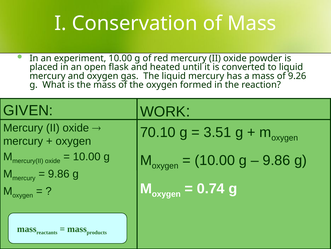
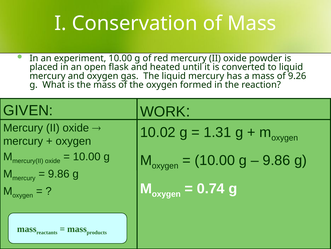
70.10: 70.10 -> 10.02 (158, 132)
3.51: 3.51 -> 1.31 (217, 132)
